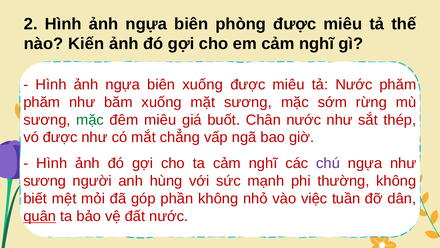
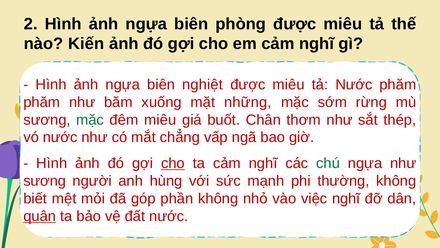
biên xuống: xuống -> nghiệt (203, 85)
mặt sương: sương -> những (248, 102)
Chân nước: nước -> thơm (304, 120)
vó được: được -> nước (60, 138)
cho underline: none -> present (173, 163)
chú colour: purple -> green (328, 163)
việc tuần: tuần -> nghĩ (346, 199)
